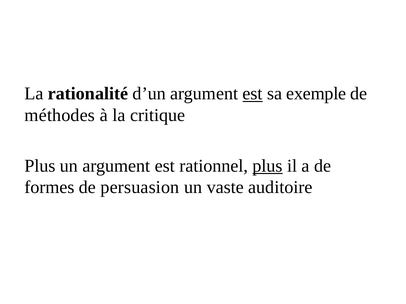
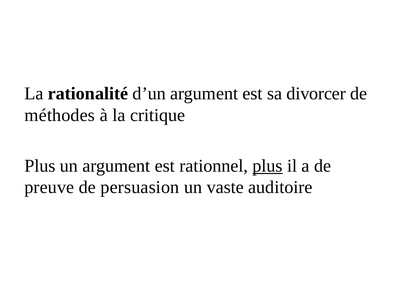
est underline: present -> none (253, 94)
exemple: exemple -> divorcer (316, 94)
formes: formes -> preuve (49, 188)
